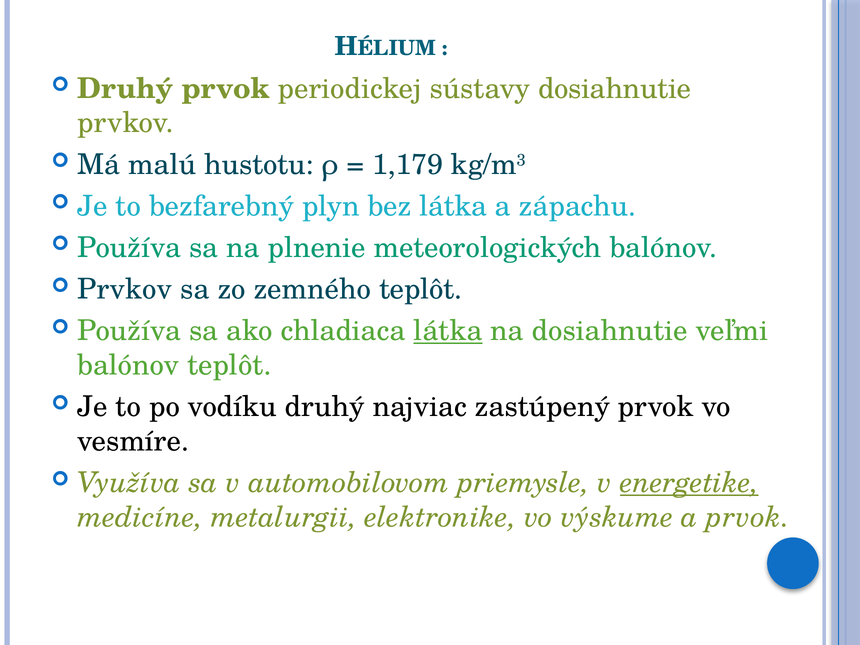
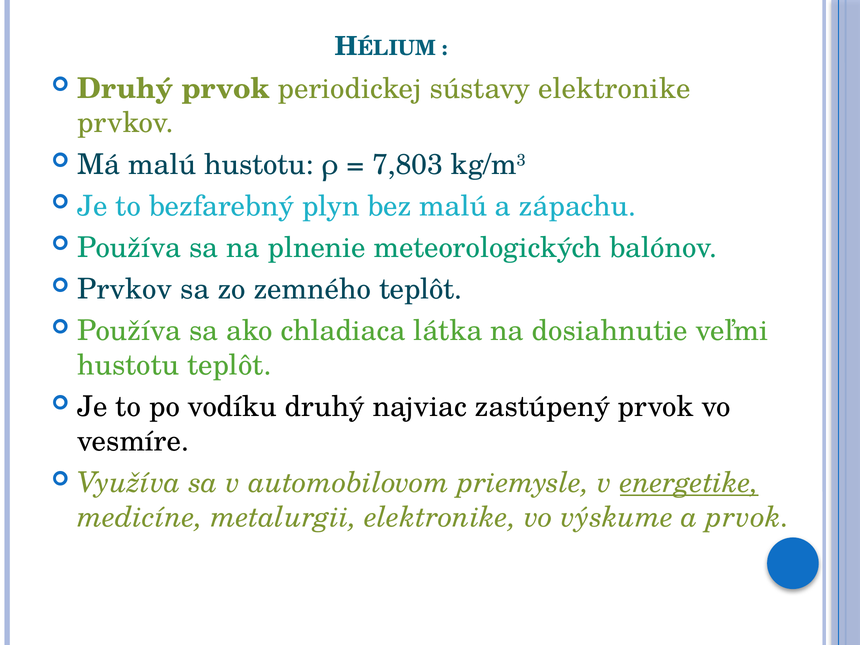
sústavy dosiahnutie: dosiahnutie -> elektronike (614, 89)
1,179: 1,179 -> 7,803 (408, 165)
bez látka: látka -> malú (453, 206)
látka underline: present -> none (448, 331)
balónov: balónov -> hustotu (128, 365)
